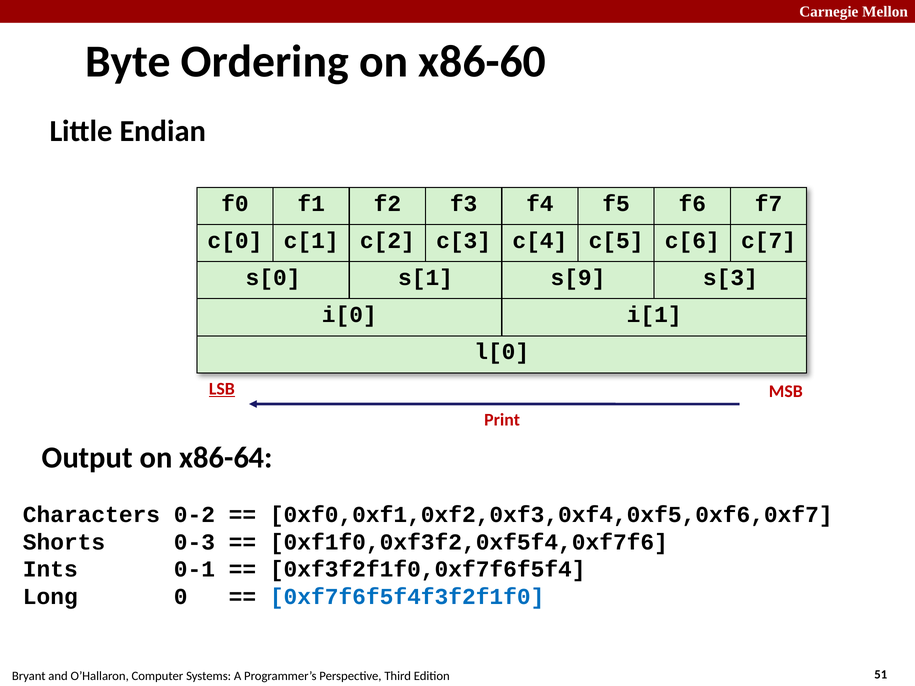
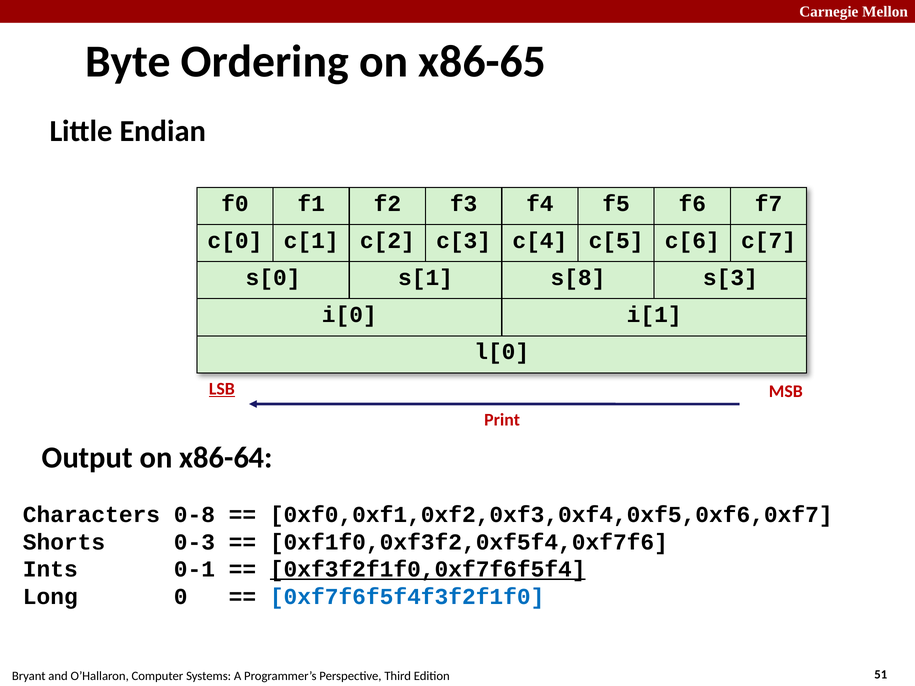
x86-60: x86-60 -> x86-65 (482, 61)
s[9: s[9 -> s[8 (578, 278)
0-2: 0-2 -> 0-8 (194, 515)
0xf3f2f1f0,0xf7f6f5f4 underline: none -> present (428, 570)
